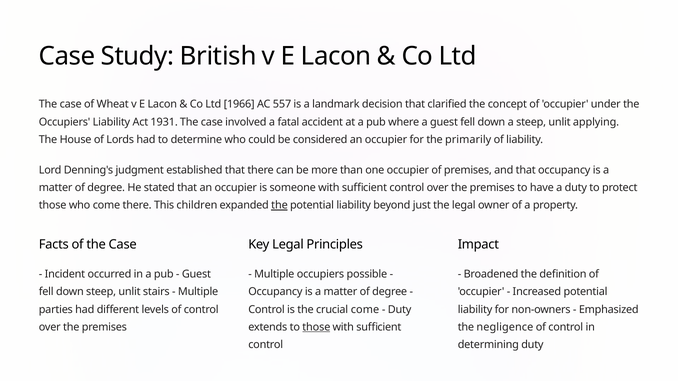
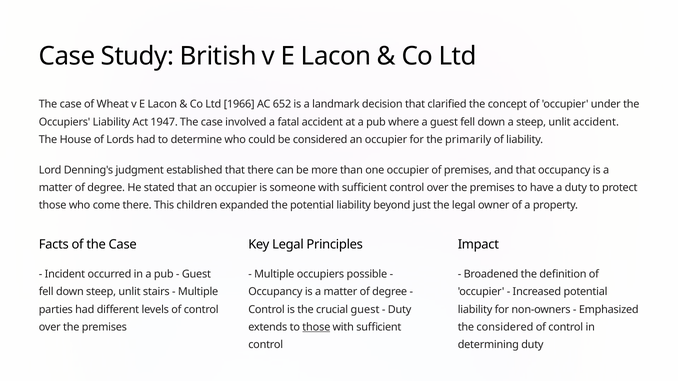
557: 557 -> 652 (282, 104)
1931: 1931 -> 1947 (164, 122)
unlit applying: applying -> accident (596, 122)
the underline: present -> none (279, 206)
crucial come: come -> guest (365, 310)
the negligence: negligence -> considered (505, 327)
